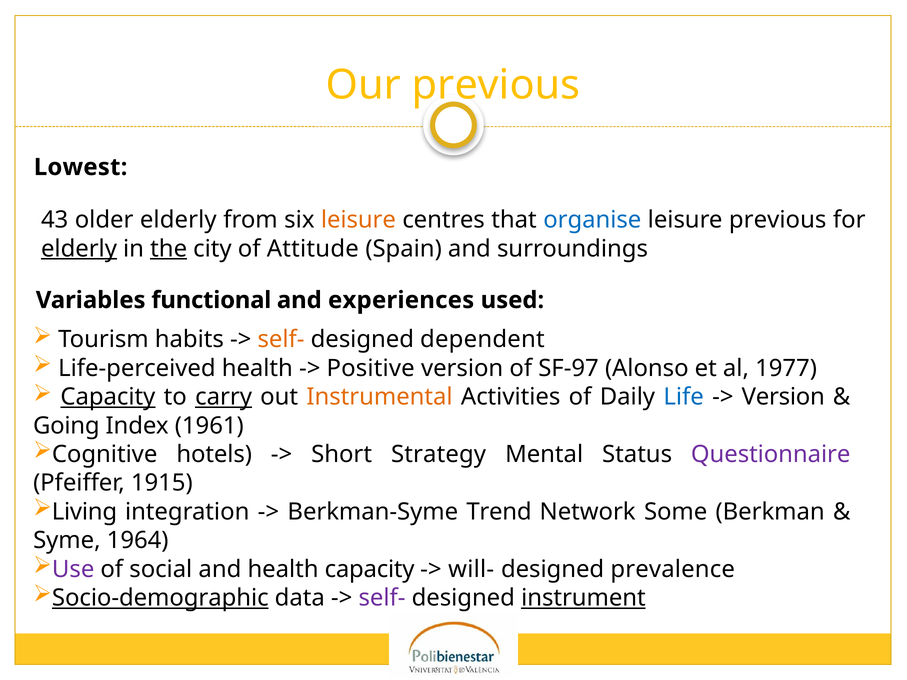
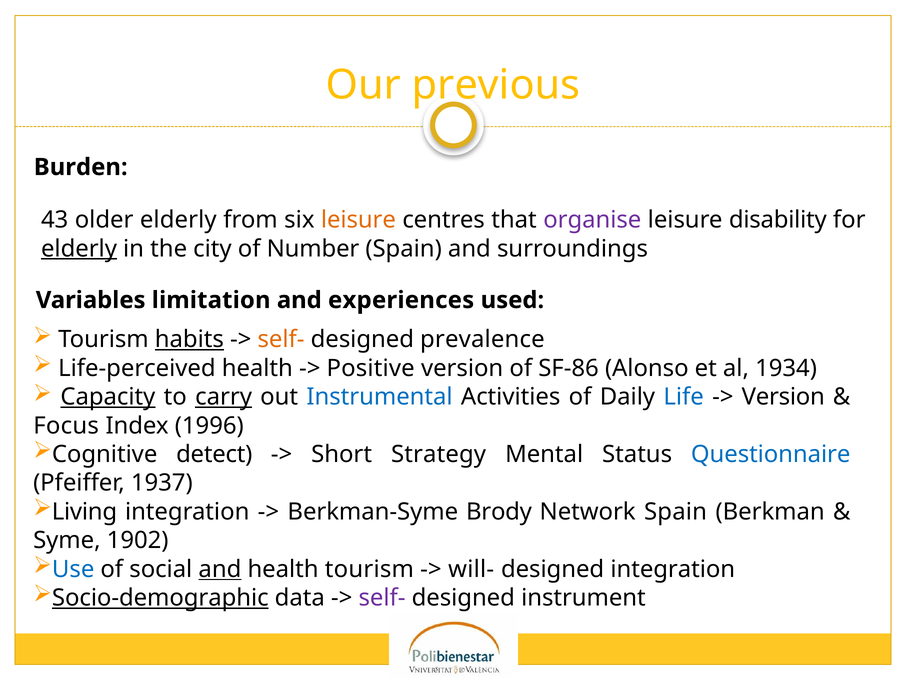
Lowest: Lowest -> Burden (81, 167)
organise colour: blue -> purple (592, 220)
leisure previous: previous -> disability (778, 220)
the underline: present -> none (169, 249)
Attitude: Attitude -> Number (313, 249)
functional: functional -> limitation (211, 300)
habits underline: none -> present (189, 340)
dependent: dependent -> prevalence (482, 340)
SF-97: SF-97 -> SF-86 (569, 368)
1977: 1977 -> 1934 (786, 368)
Instrumental colour: orange -> blue (380, 397)
Going: Going -> Focus (66, 426)
1961: 1961 -> 1996 (209, 426)
hotels: hotels -> detect (214, 455)
Questionnaire colour: purple -> blue (771, 455)
1915: 1915 -> 1937 (162, 483)
Trend: Trend -> Brody (499, 512)
Network Some: Some -> Spain (676, 512)
1964: 1964 -> 1902 (138, 541)
Use colour: purple -> blue (73, 569)
and underline: none -> present (220, 569)
health capacity: capacity -> tourism (369, 569)
designed prevalence: prevalence -> integration (673, 569)
instrument underline: present -> none (583, 598)
